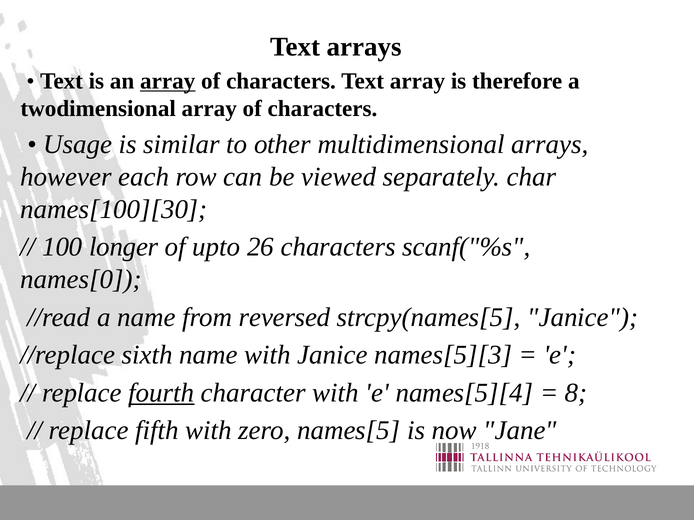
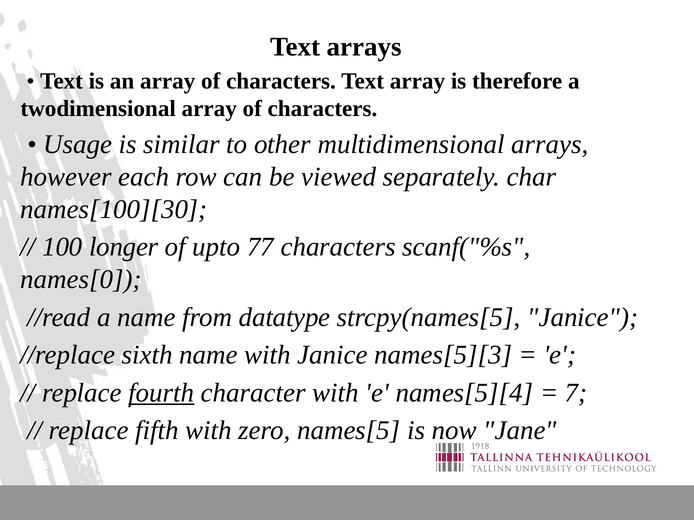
array underline: present -> none (168, 81)
26: 26 -> 77 (260, 247)
reversed: reversed -> datatype (285, 318)
8: 8 -> 7 (576, 393)
